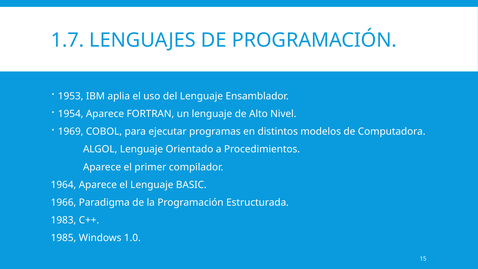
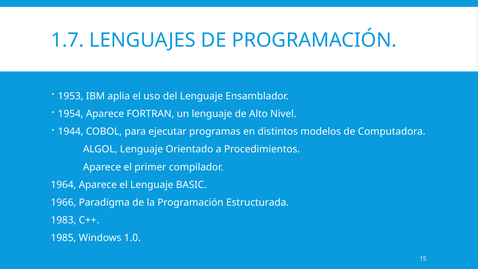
1969: 1969 -> 1944 (71, 132)
